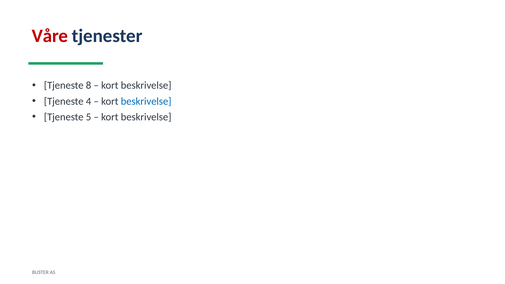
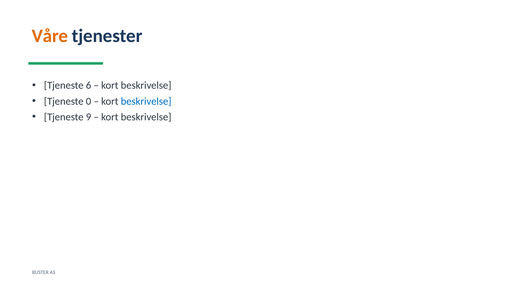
Våre colour: red -> orange (50, 36)
8: 8 -> 6 (89, 86)
4: 4 -> 0 (89, 101)
5: 5 -> 9 (89, 117)
